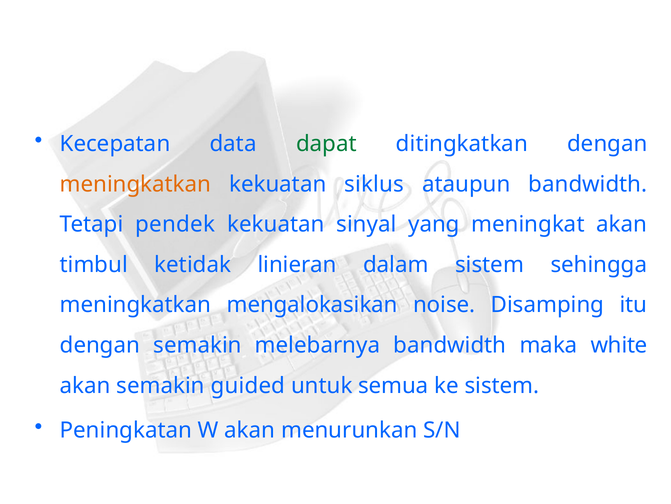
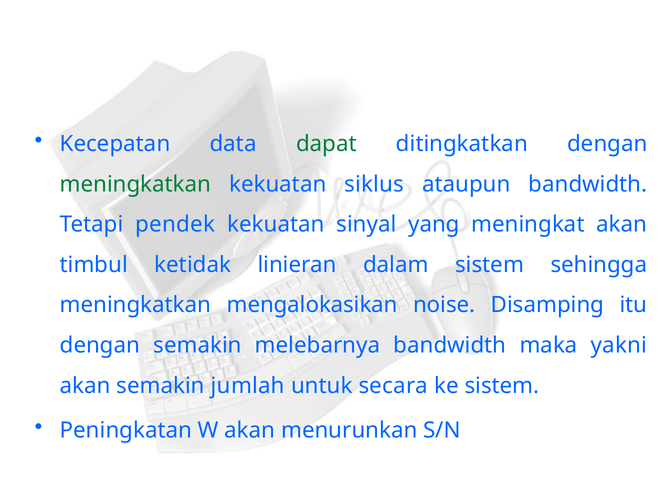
meningkatkan colour: orange -> green (136, 184)
white: white -> yakni (619, 345)
guided: guided -> jumlah (248, 385)
semua: semua -> secara (393, 385)
